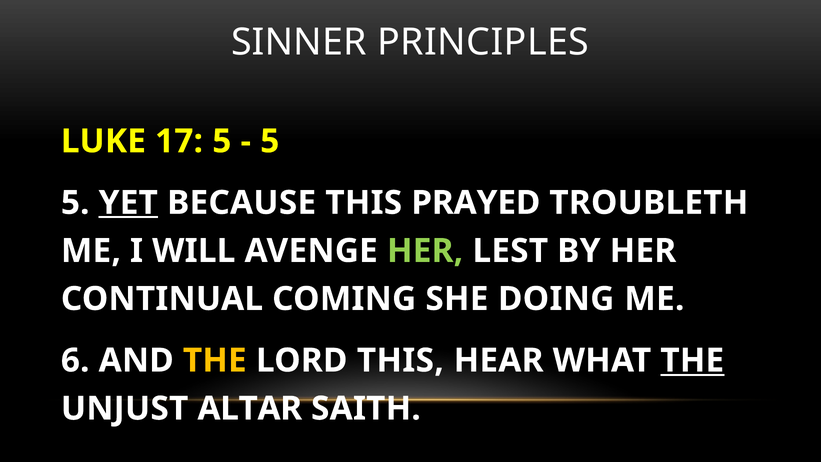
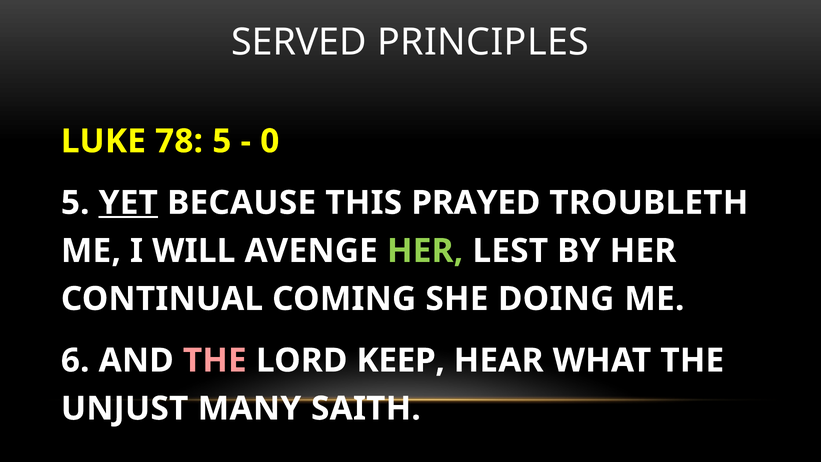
SINNER: SINNER -> SERVED (299, 42)
17: 17 -> 78 (179, 141)
5: 5 -> 0 (270, 141)
THE colour: yellow -> pink (215, 360)
LORD THIS: THIS -> KEEP (401, 360)
THE underline: present -> none (692, 360)
ALTAR: ALTAR -> MANY (249, 408)
